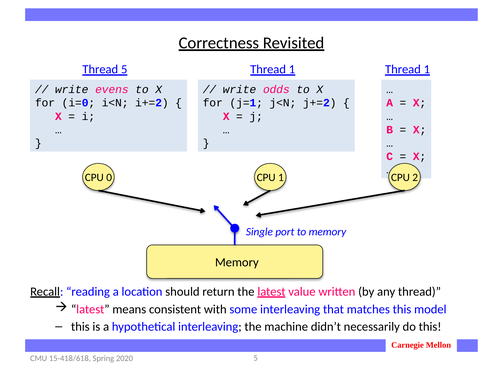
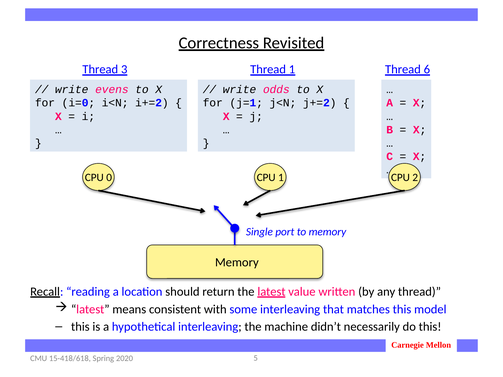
Thread 5: 5 -> 3 (124, 70)
1: 1 -> 6 (427, 70)
